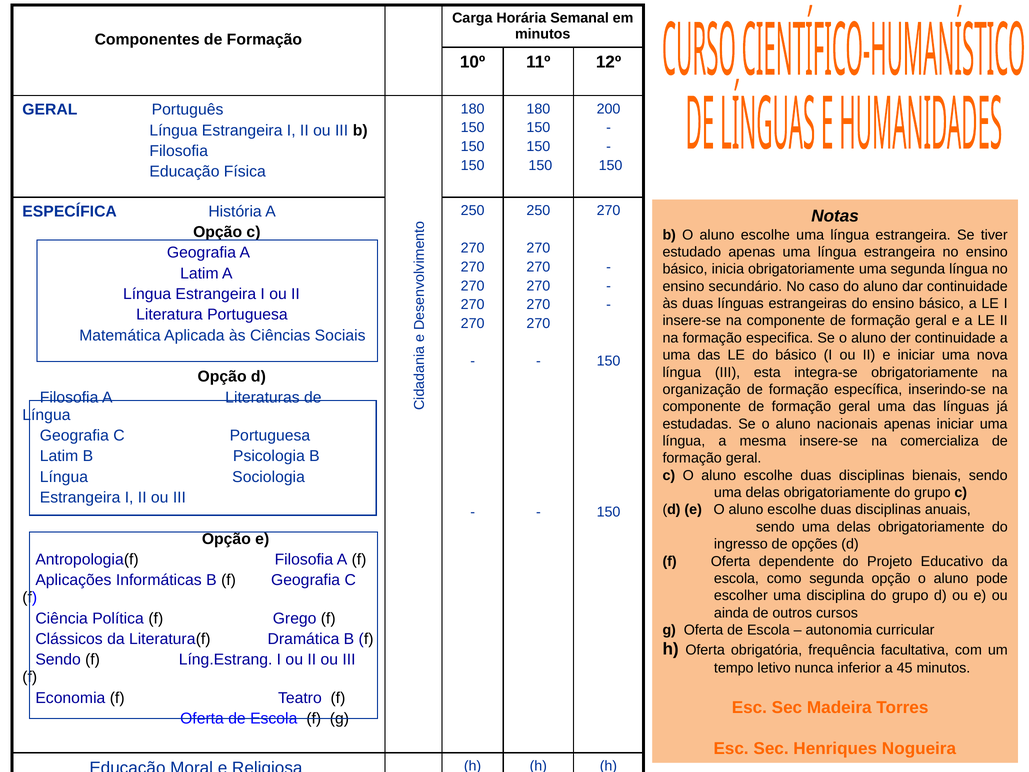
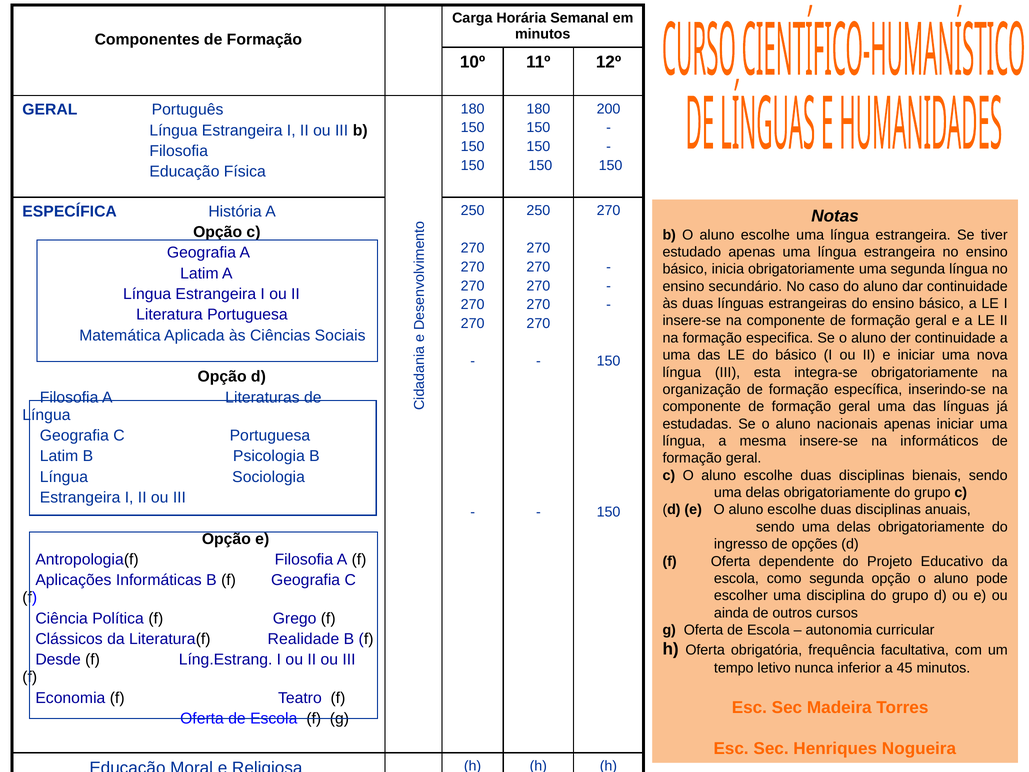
comercializa: comercializa -> informáticos (939, 441)
Dramática: Dramática -> Realidade (303, 639)
Sendo: Sendo -> Desde (58, 659)
